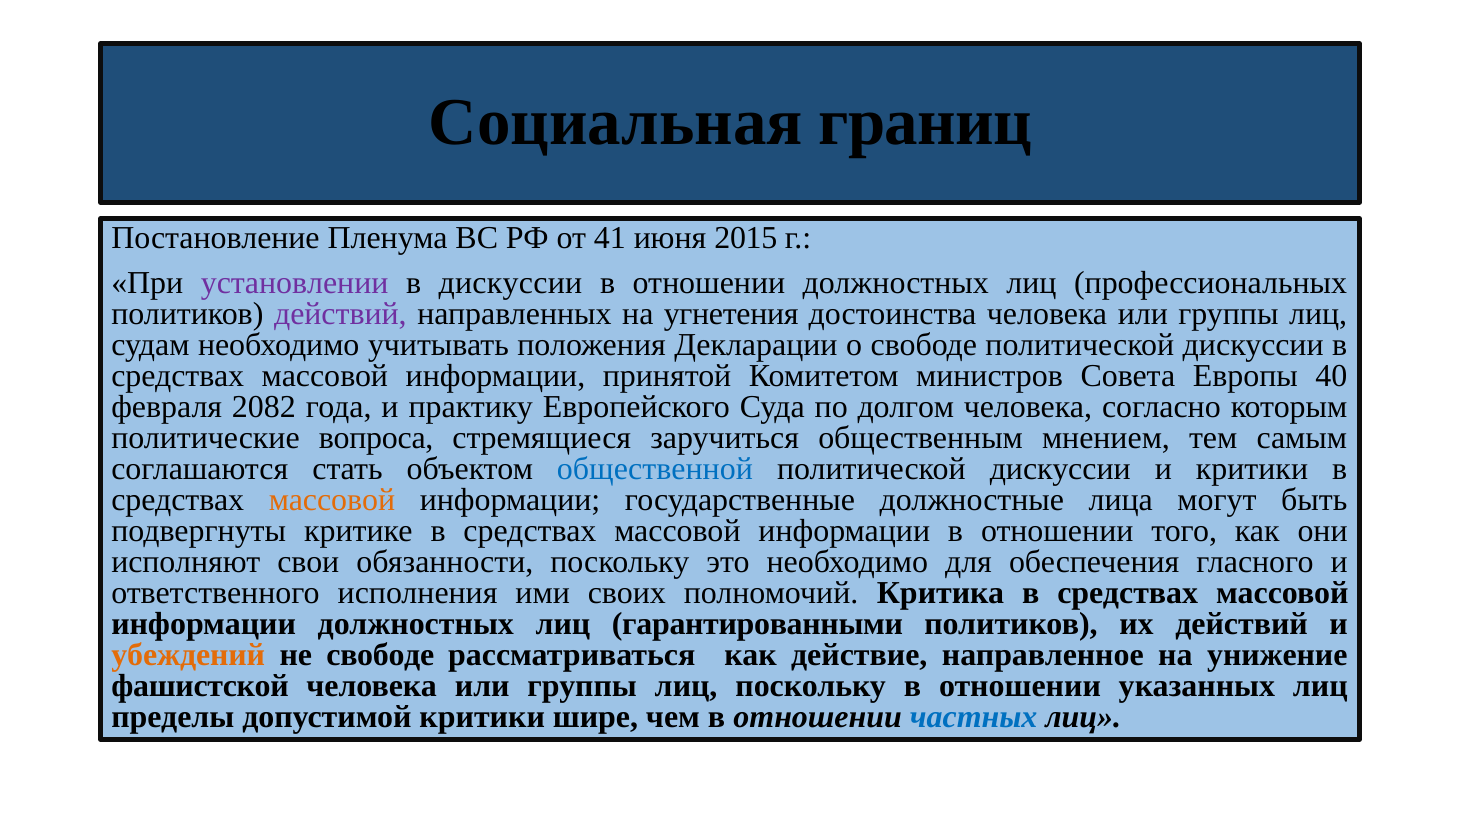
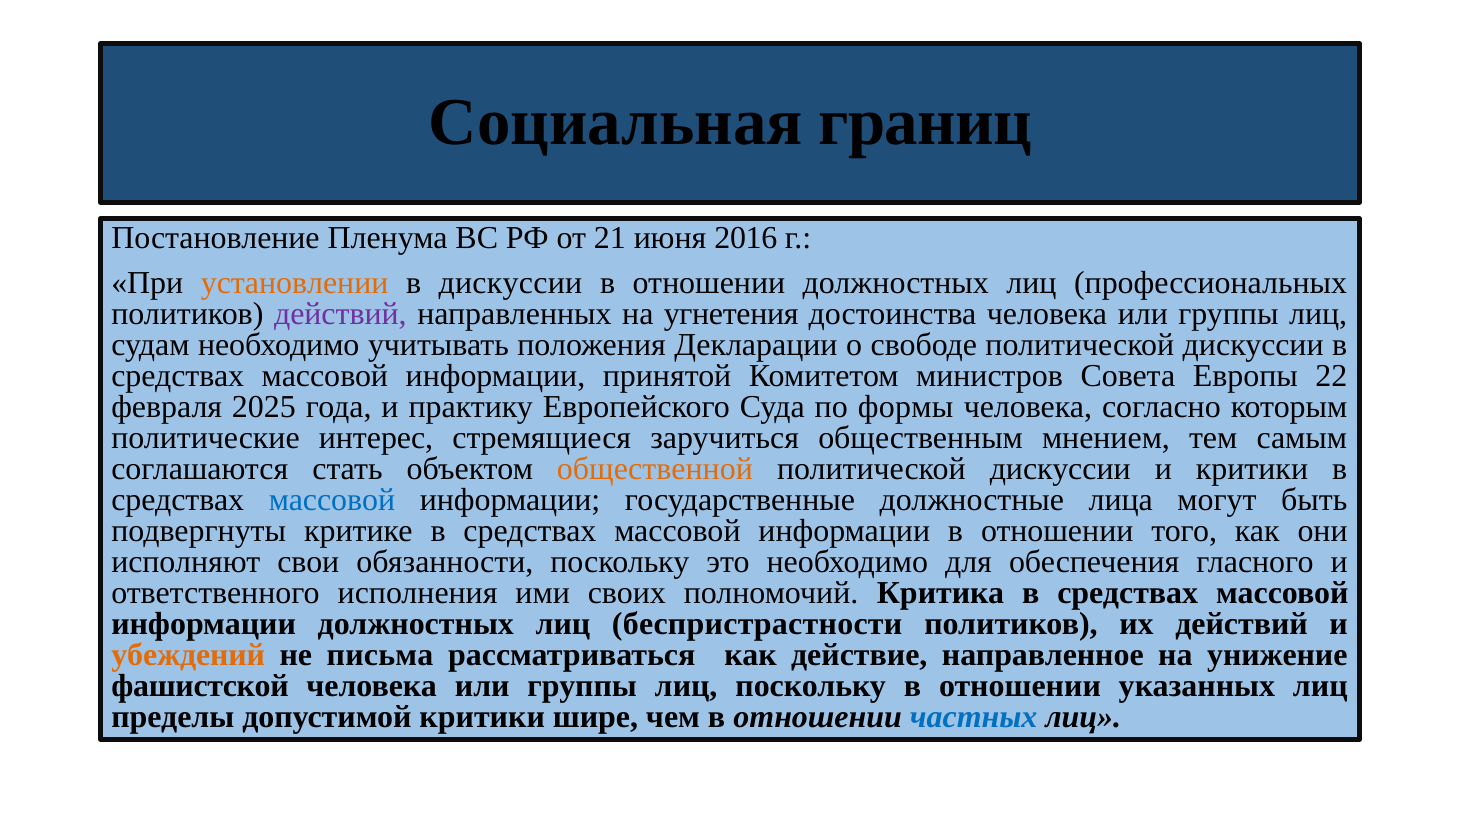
41: 41 -> 21 (610, 238)
2015: 2015 -> 2016 (746, 238)
установлении colour: purple -> orange (295, 283)
40: 40 -> 22 (1331, 376)
2082: 2082 -> 2025 (264, 407)
долгом: долгом -> формы (906, 407)
вопроса: вопроса -> интерес (376, 438)
общественной colour: blue -> orange (655, 469)
массовой colour: orange -> blue (332, 500)
гарантированными: гарантированными -> беспристрастности (757, 625)
не свободе: свободе -> письма (380, 656)
